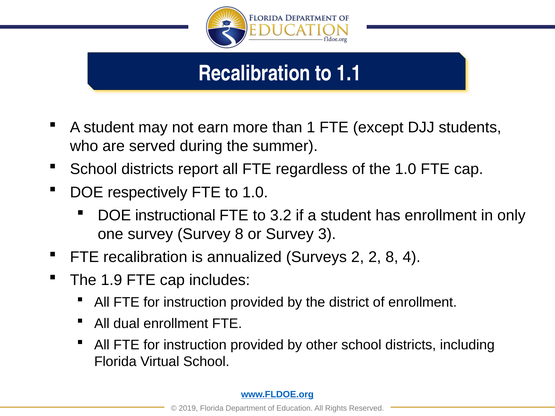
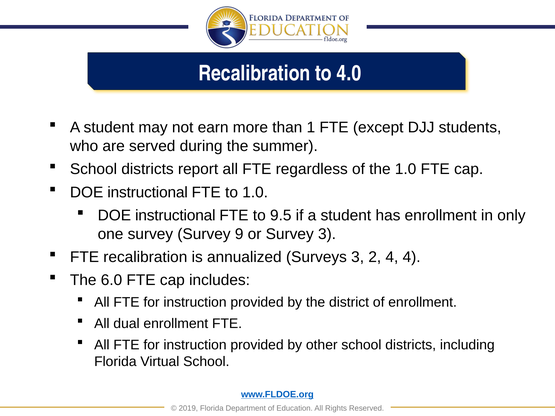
1.1: 1.1 -> 4.0 (349, 73)
respectively: respectively -> instructional (148, 192)
3.2: 3.2 -> 9.5 (281, 216)
Survey 8: 8 -> 9 (239, 234)
Surveys 2: 2 -> 3 (358, 257)
2 8: 8 -> 4 (392, 257)
1.9: 1.9 -> 6.0 (111, 280)
